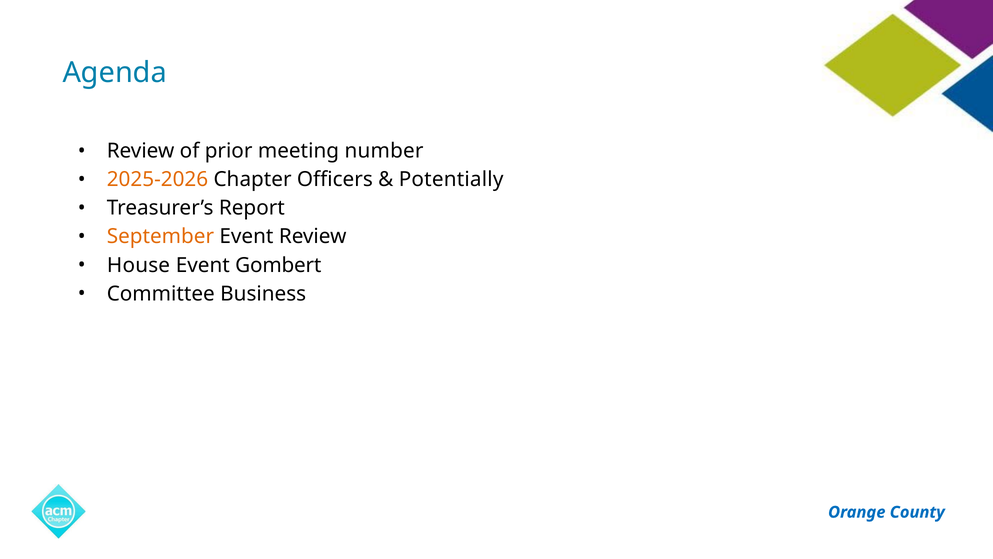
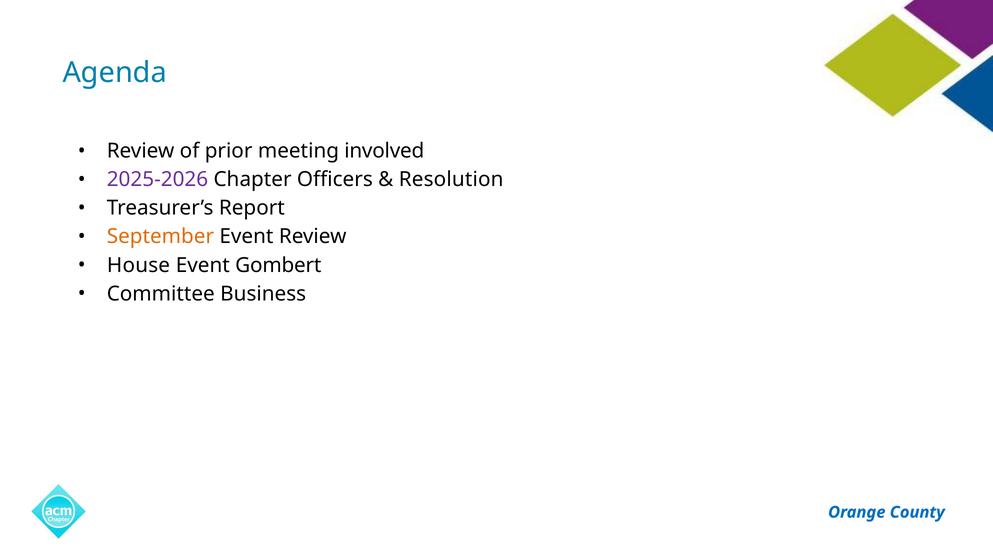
number: number -> involved (384, 151)
2025-2026 colour: orange -> purple (157, 179)
Potentially: Potentially -> Resolution (451, 179)
